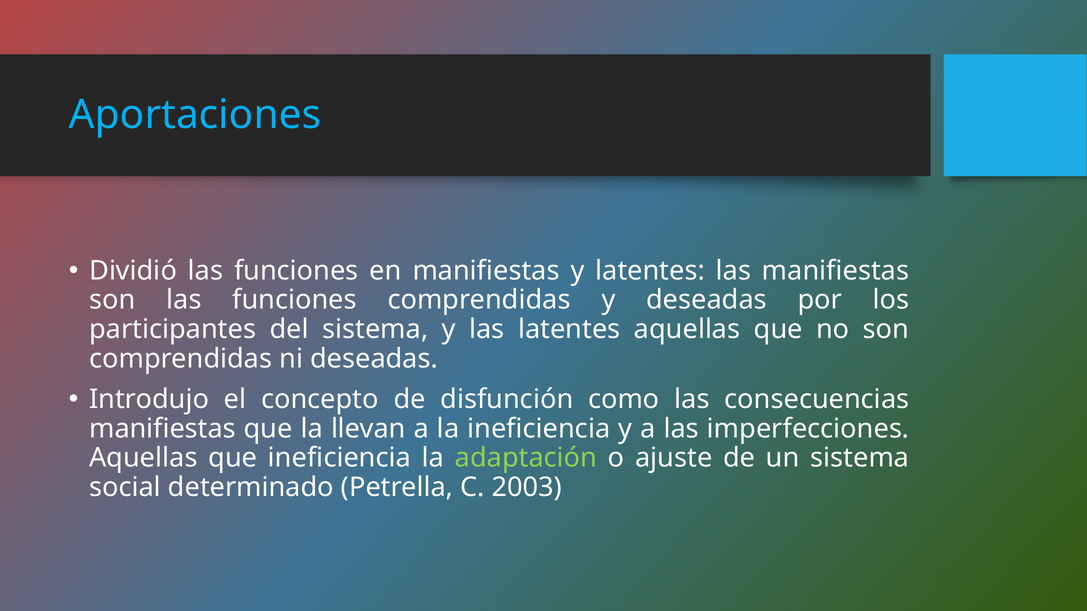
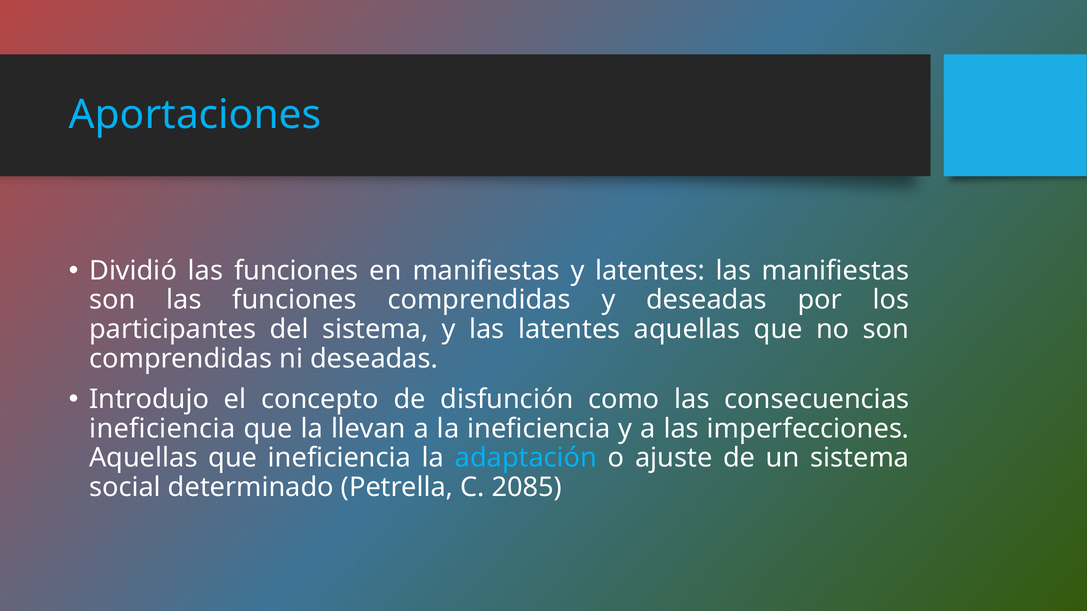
manifiestas: manifiestas -> ineficiencia (162, 429)
adaptación colour: light green -> light blue (526, 458)
2003: 2003 -> 2085 (527, 488)
